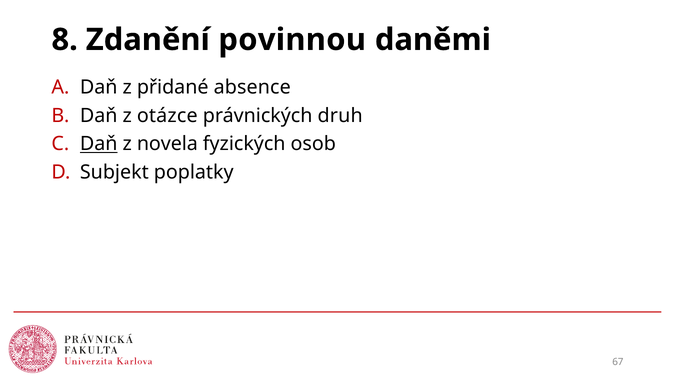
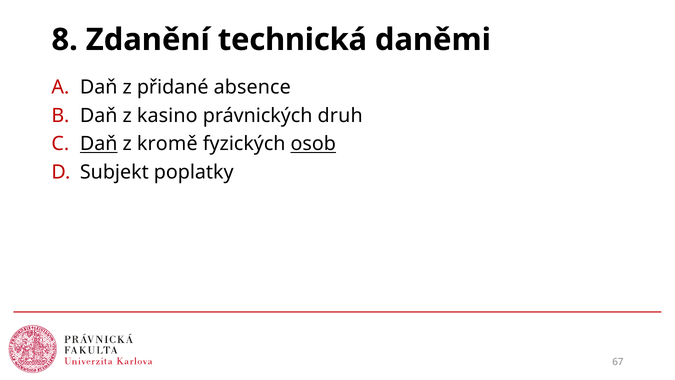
povinnou: povinnou -> technická (292, 40)
otázce: otázce -> kasino (167, 116)
novela: novela -> kromě (167, 144)
osob underline: none -> present (313, 144)
